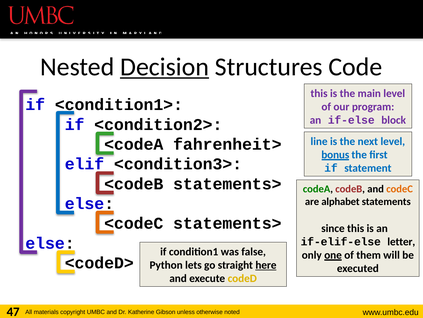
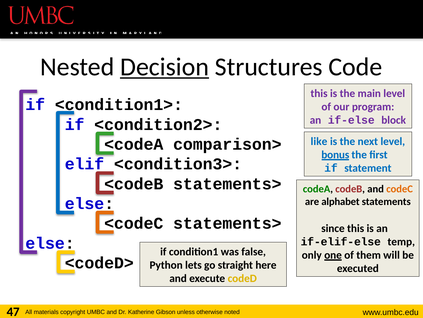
line: line -> like (319, 141)
fahrenheit>: fahrenheit> -> comparison> (227, 144)
letter: letter -> temp (401, 241)
here underline: present -> none (266, 264)
